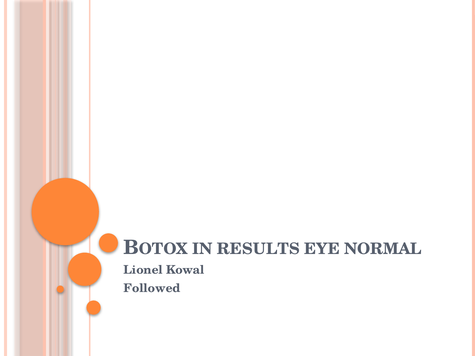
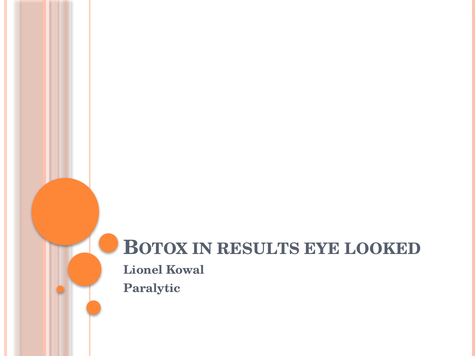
NORMAL: NORMAL -> LOOKED (383, 249)
Followed: Followed -> Paralytic (152, 288)
